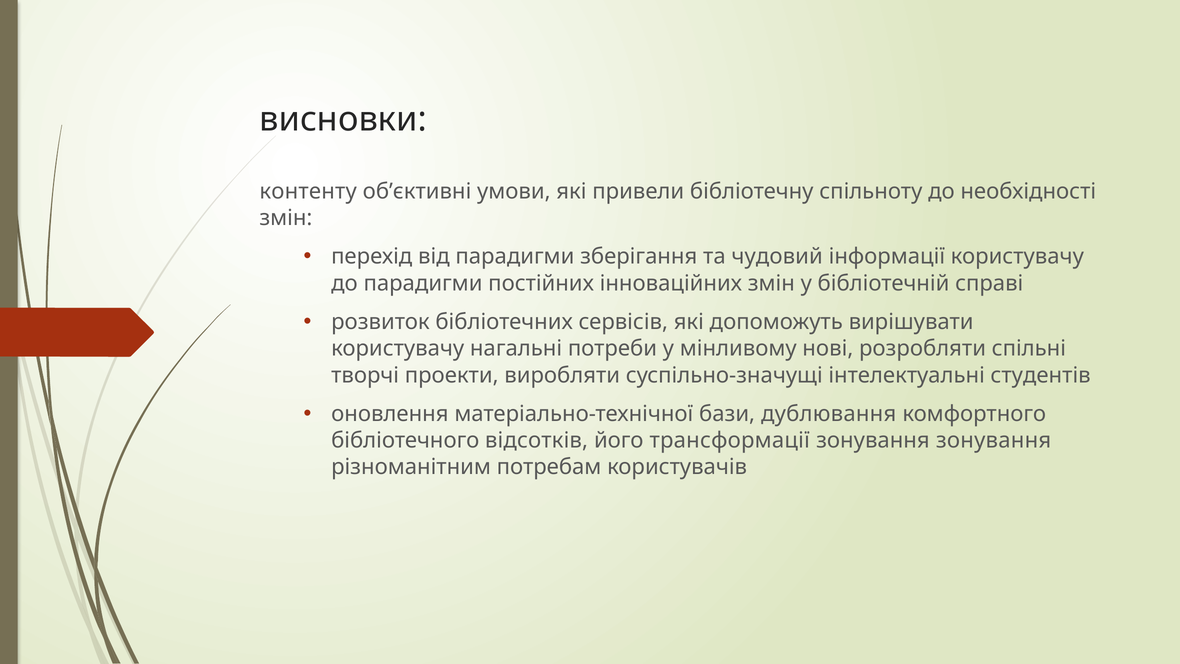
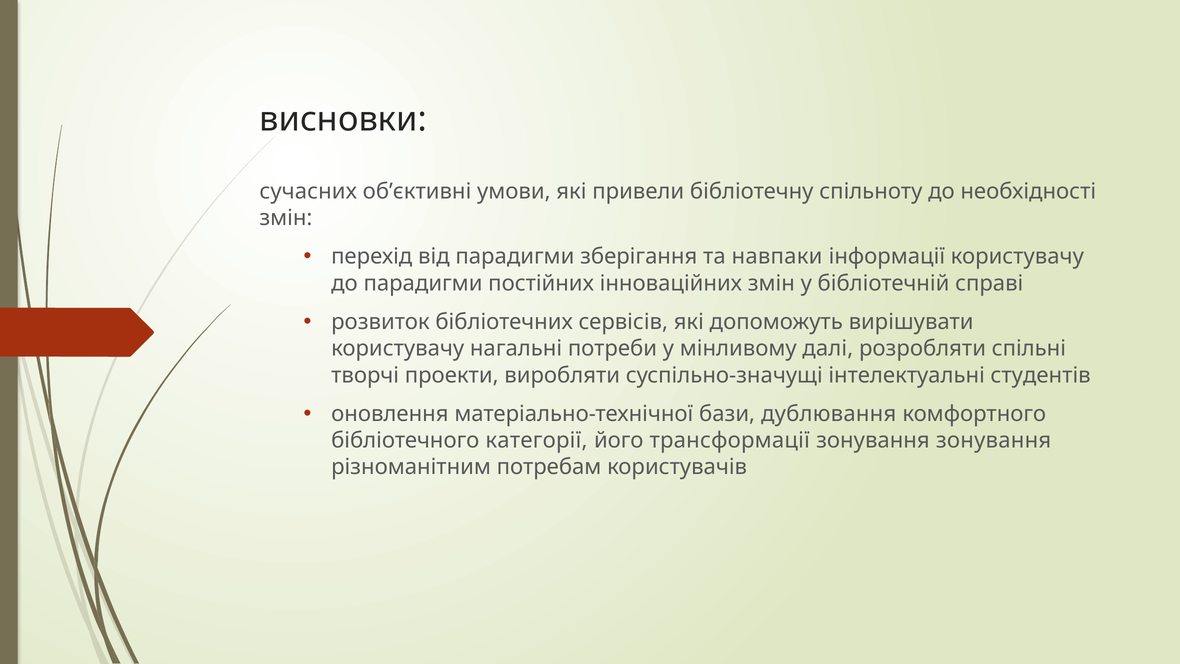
контенту: контенту -> сучасних (308, 191)
чудовий: чудовий -> навпаки (777, 257)
нові: нові -> далі (828, 349)
відсотків: відсотків -> категорії (536, 440)
